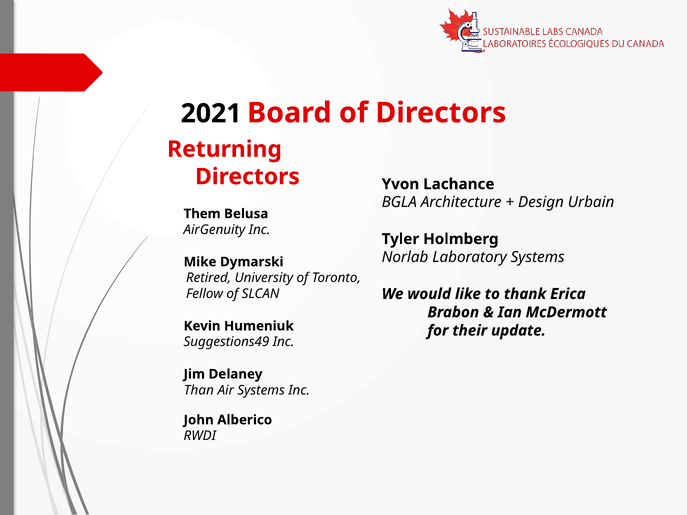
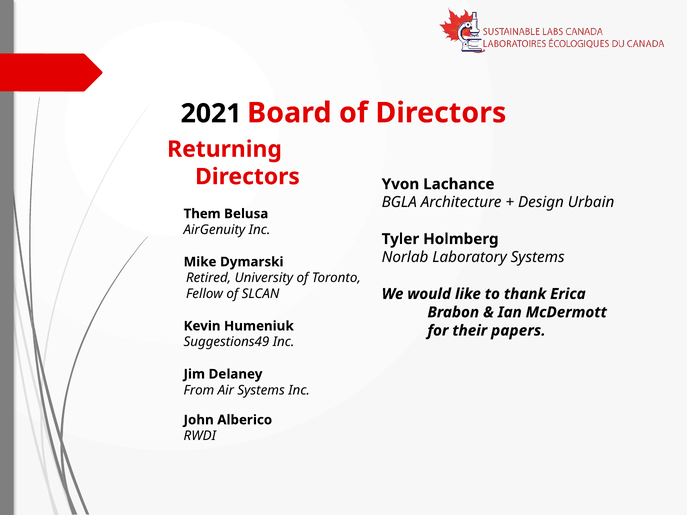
update: update -> papers (518, 331)
Than: Than -> From (199, 390)
